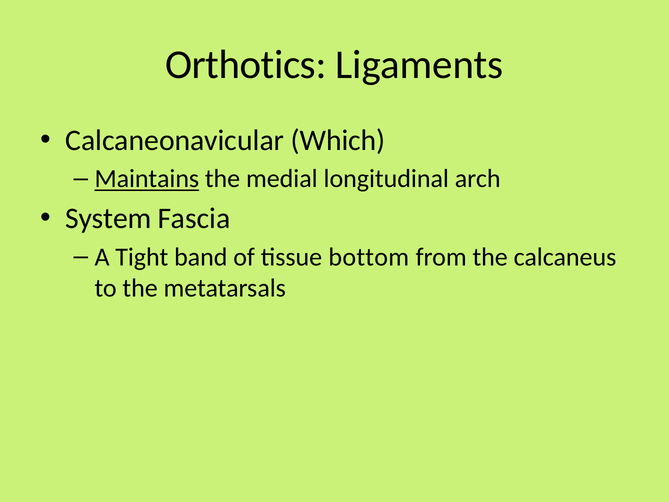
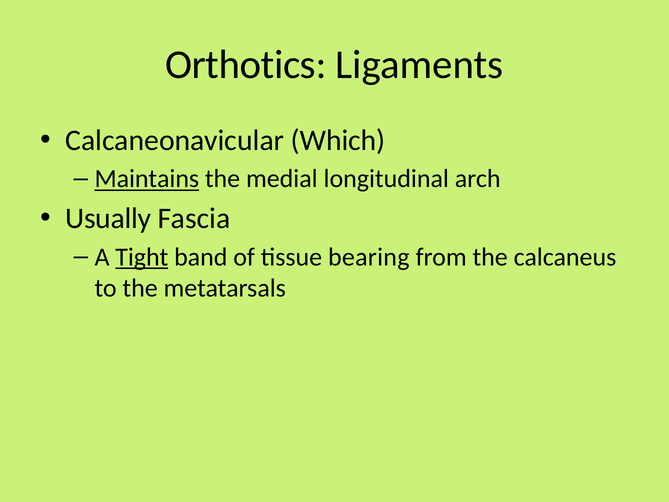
System: System -> Usually (108, 218)
Tight underline: none -> present (142, 257)
bottom: bottom -> bearing (369, 257)
